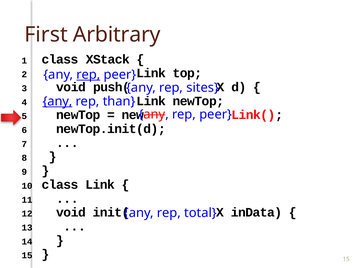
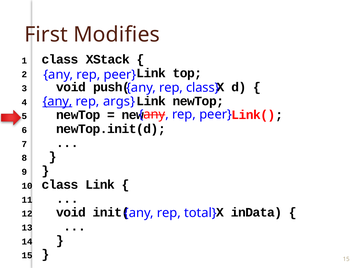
Arbitrary: Arbitrary -> Modifies (117, 35)
rep underline: present -> none (88, 75)
rep sites: sites -> class (203, 88)
than: than -> args (119, 102)
